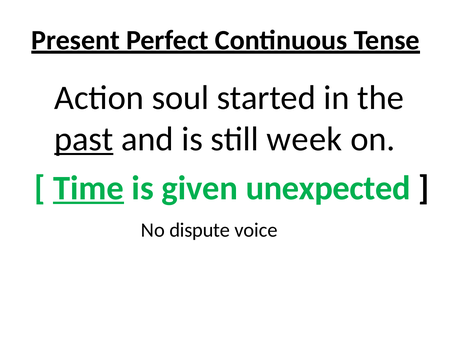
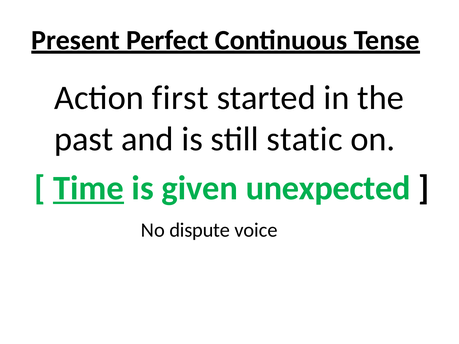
soul: soul -> first (180, 98)
past underline: present -> none (84, 139)
week: week -> static (304, 139)
